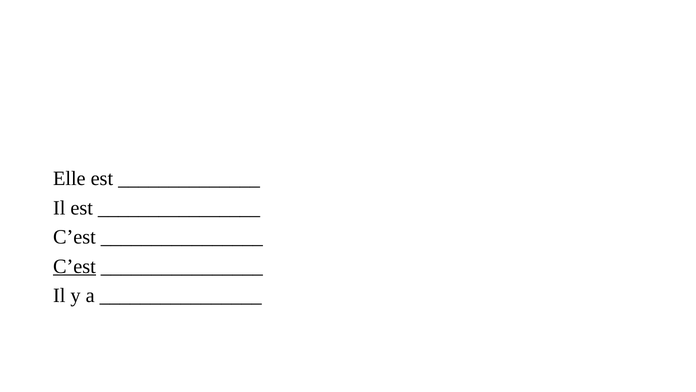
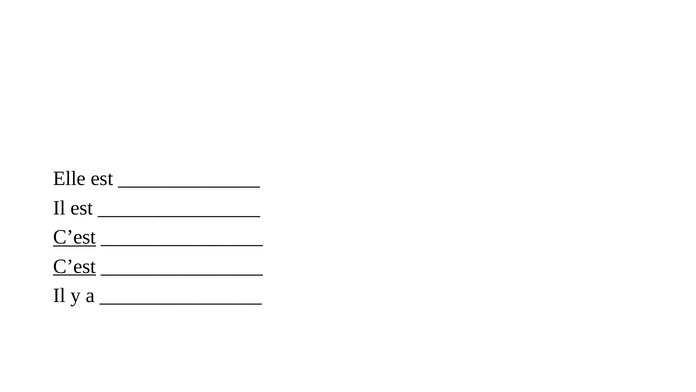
C’est underline: none -> present (74, 237)
